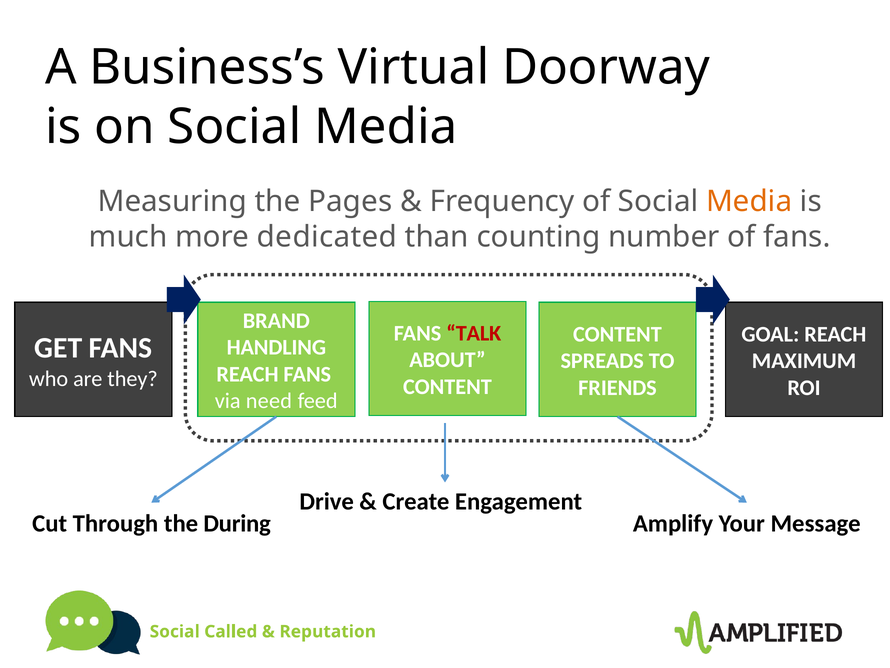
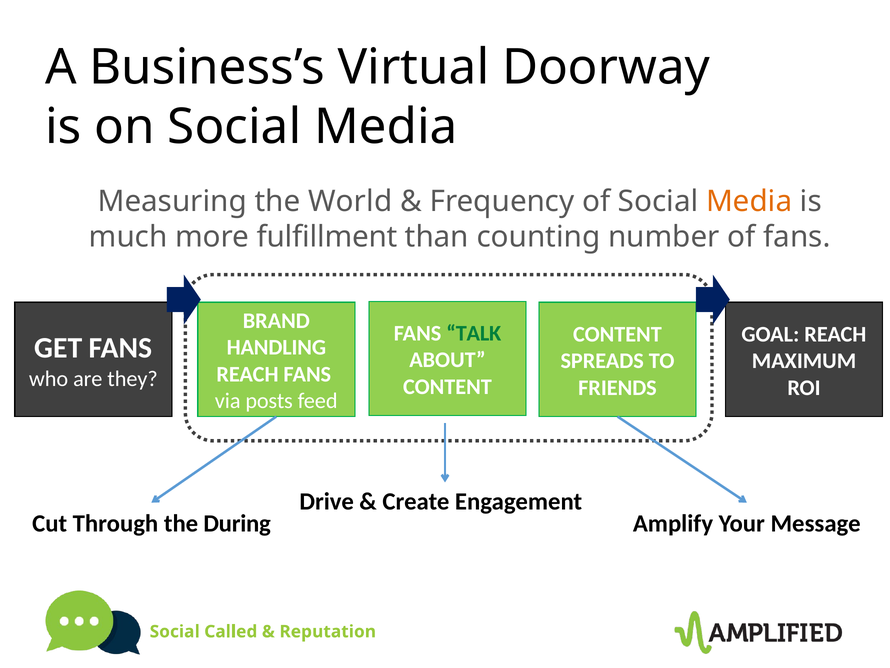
Pages: Pages -> World (350, 201)
dedicated: dedicated -> fulfillment (327, 237)
TALK colour: red -> green (474, 333)
need: need -> posts (269, 401)
